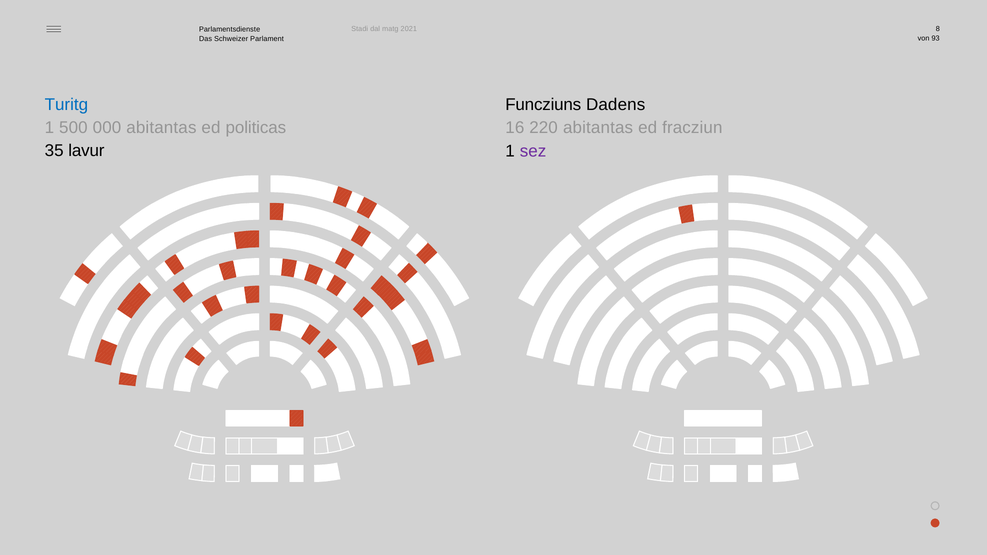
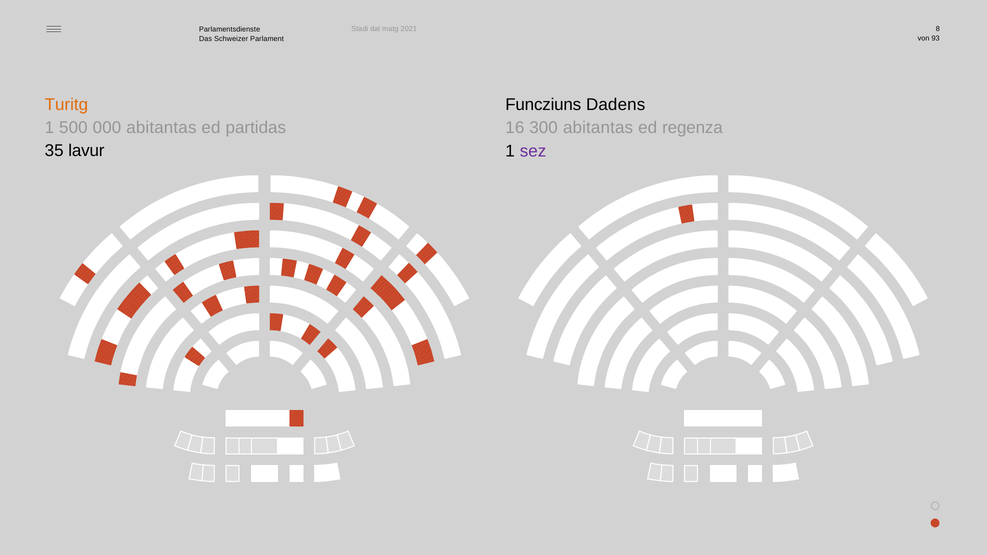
Turitg colour: blue -> orange (66, 104)
politicas: politicas -> partidas (256, 128)
220: 220 -> 300 (544, 128)
fracziun: fracziun -> regenza (692, 128)
